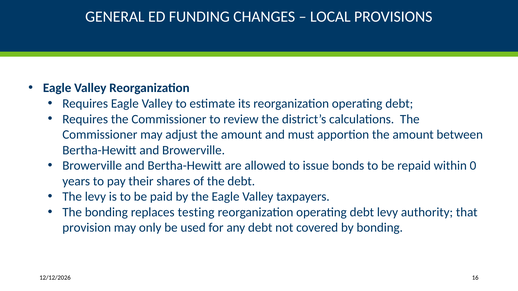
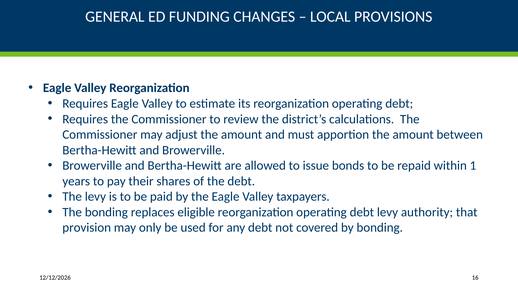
0: 0 -> 1 (473, 166)
testing: testing -> eligible (196, 212)
